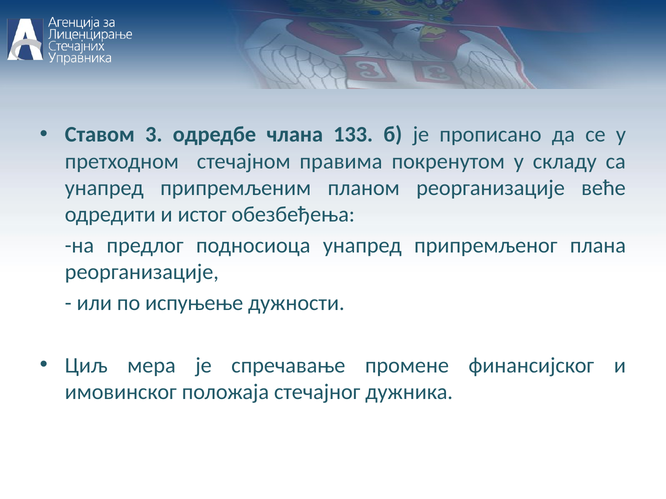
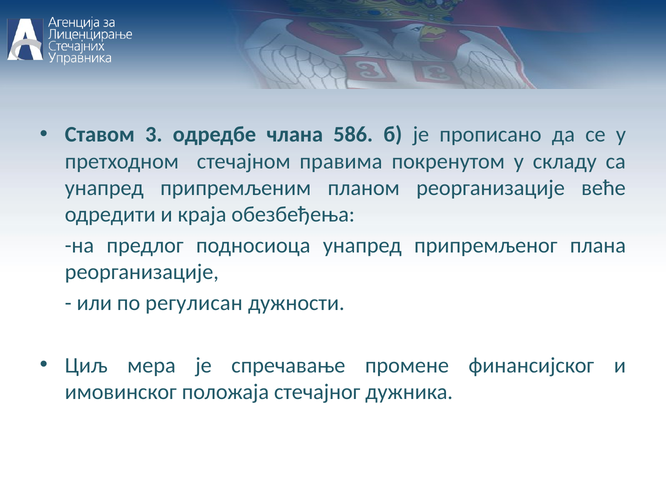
133: 133 -> 586 (353, 135)
истог: истог -> краја (202, 215)
испуњење: испуњење -> регулисан (194, 303)
